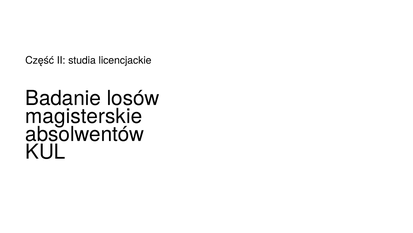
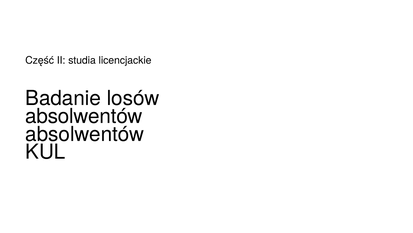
magisterskie: magisterskie -> absolwentów (84, 116)
